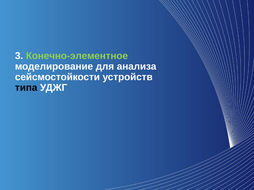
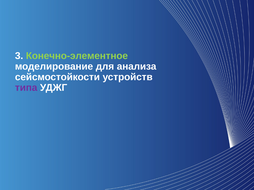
типа colour: black -> purple (26, 88)
